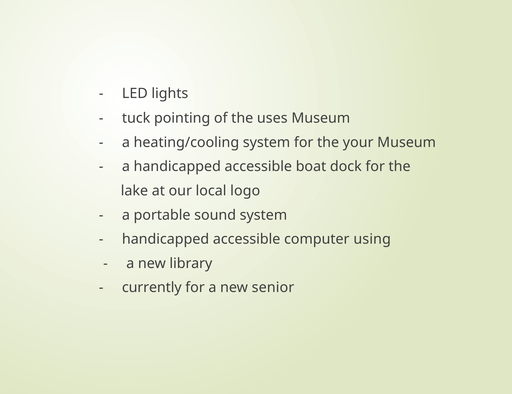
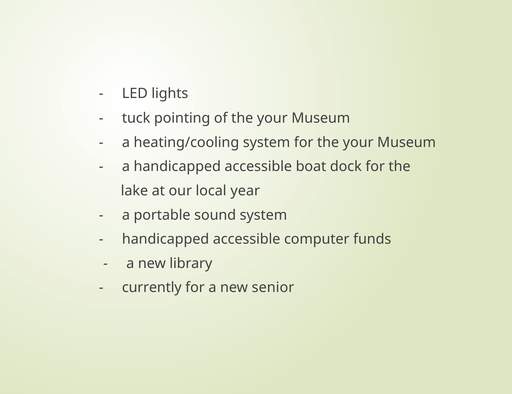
of the uses: uses -> your (272, 118)
logo: logo -> year (245, 191)
using: using -> funds (372, 239)
